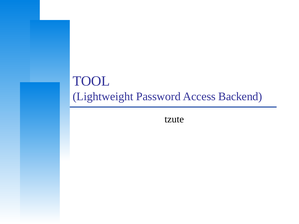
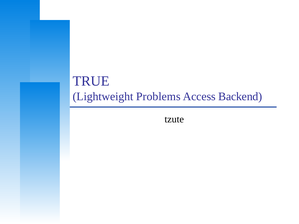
TOOL: TOOL -> TRUE (91, 81)
Password: Password -> Problems (158, 96)
